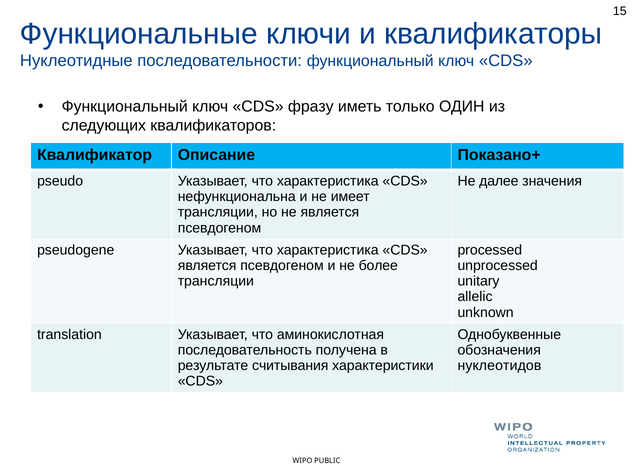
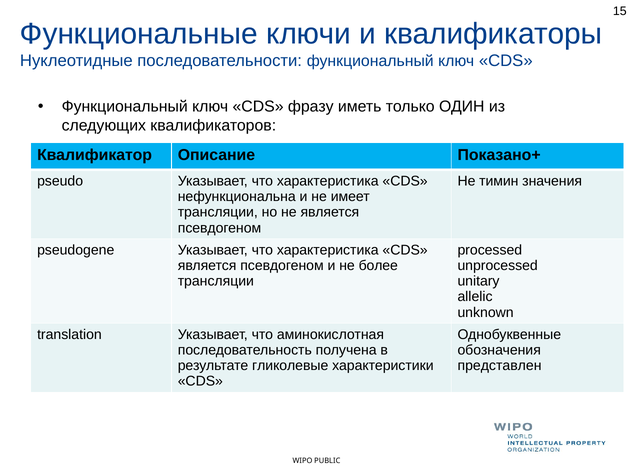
далее: далее -> тимин (499, 181)
считывания: считывания -> гликолевые (290, 366)
нуклеотидов: нуклеотидов -> представлен (500, 366)
